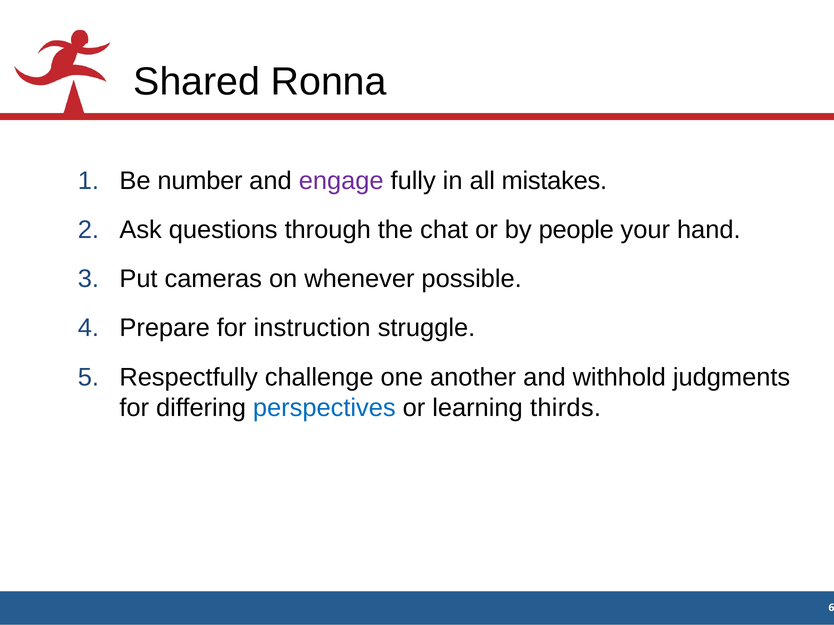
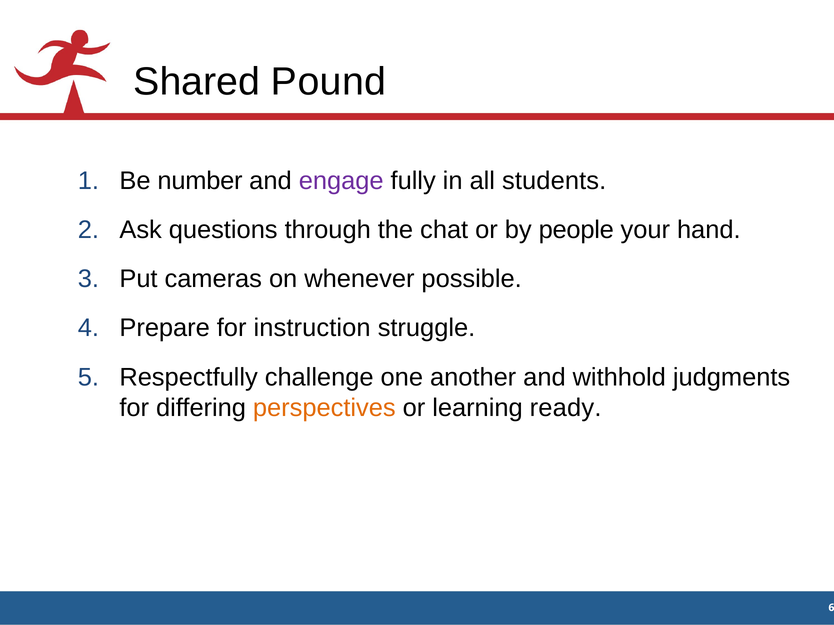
Ronna: Ronna -> Pound (329, 82)
mistakes: mistakes -> students (554, 181)
perspectives colour: blue -> orange (324, 408)
thirds: thirds -> ready (566, 408)
